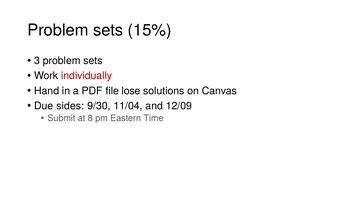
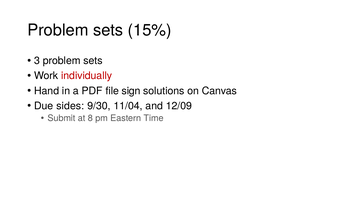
lose: lose -> sign (131, 91)
